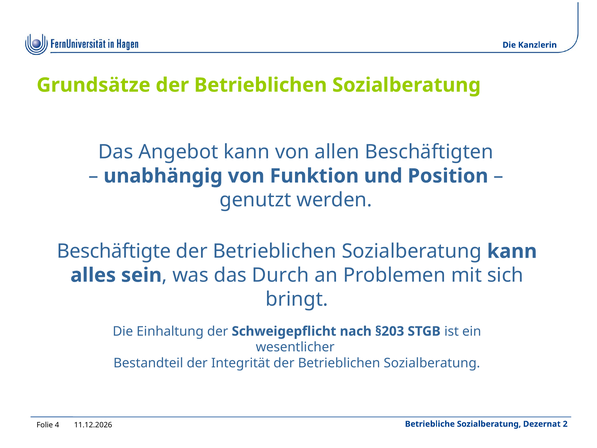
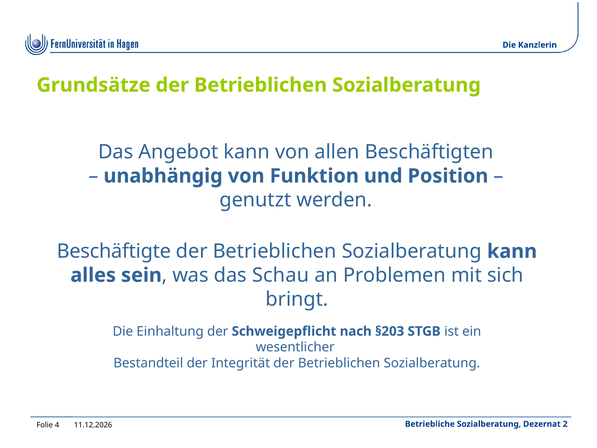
Durch: Durch -> Schau (281, 275)
